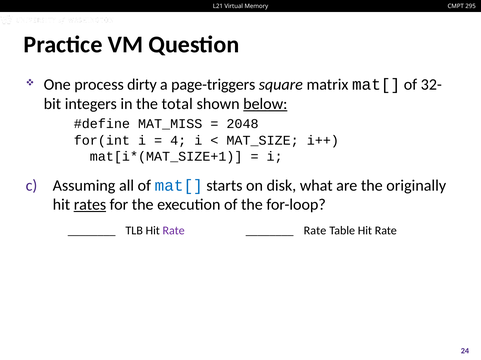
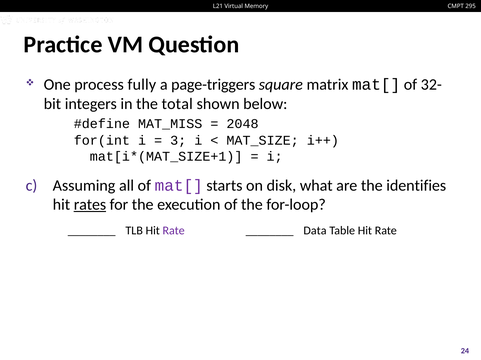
dirty: dirty -> fully (142, 85)
below underline: present -> none (265, 104)
4: 4 -> 3 (178, 141)
mat[ colour: blue -> purple (179, 186)
originally: originally -> identifies (416, 186)
Rate: Rate -> Data (315, 231)
